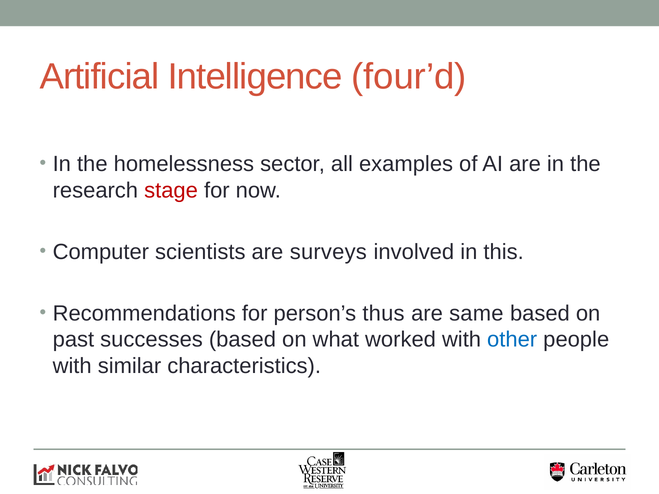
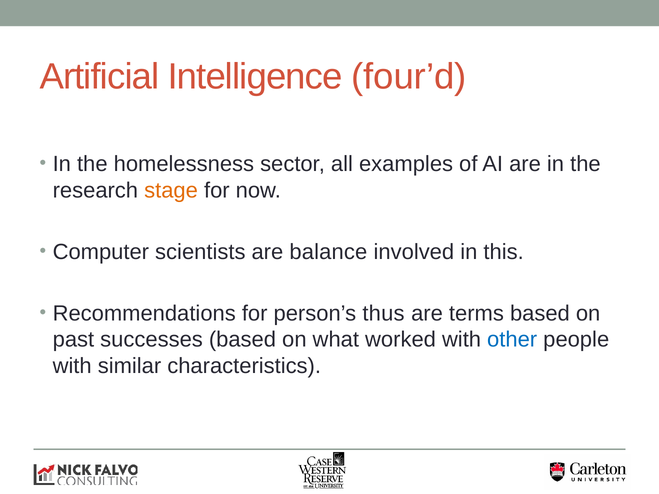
stage colour: red -> orange (171, 190)
surveys: surveys -> balance (328, 252)
same: same -> terms (476, 313)
